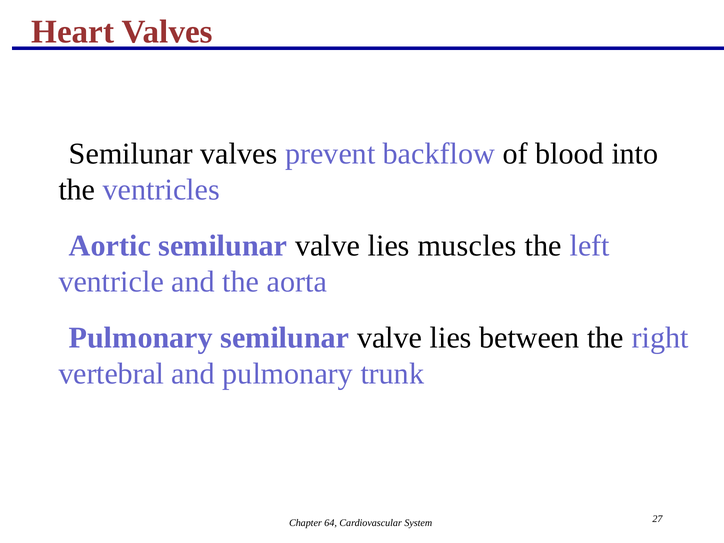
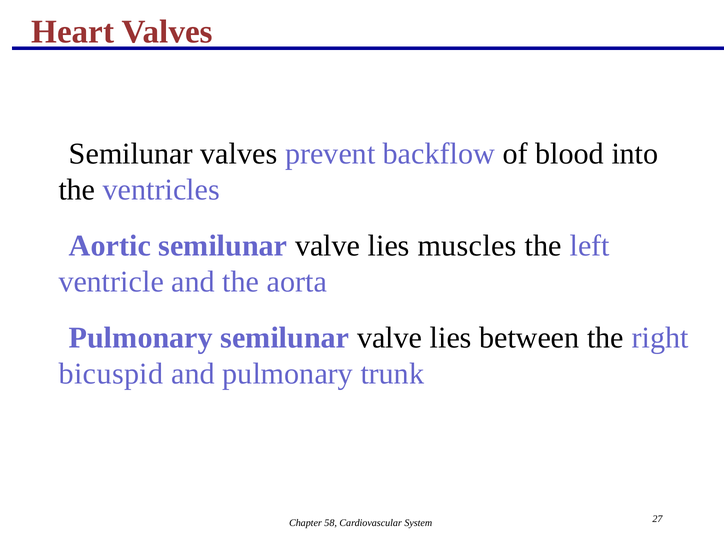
vertebral: vertebral -> bicuspid (111, 374)
64: 64 -> 58 (331, 523)
